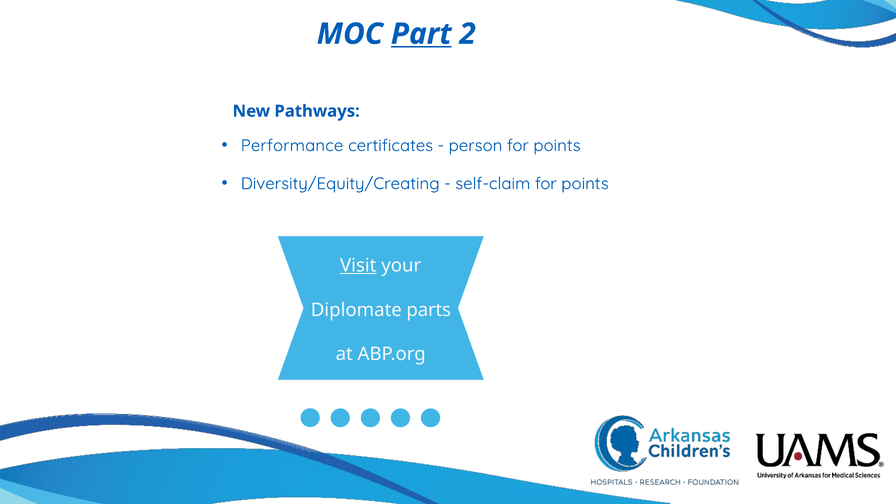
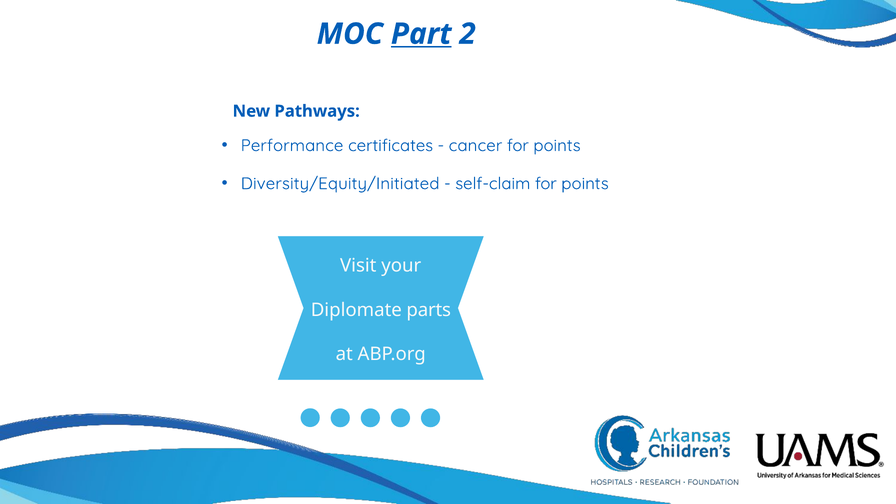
person: person -> cancer (475, 146)
Diversity/Equity/Creating: Diversity/Equity/Creating -> Diversity/Equity/Initiated (340, 184)
Visit underline: present -> none (358, 265)
